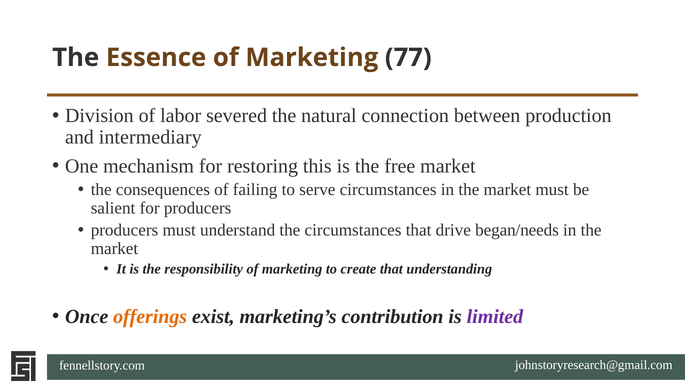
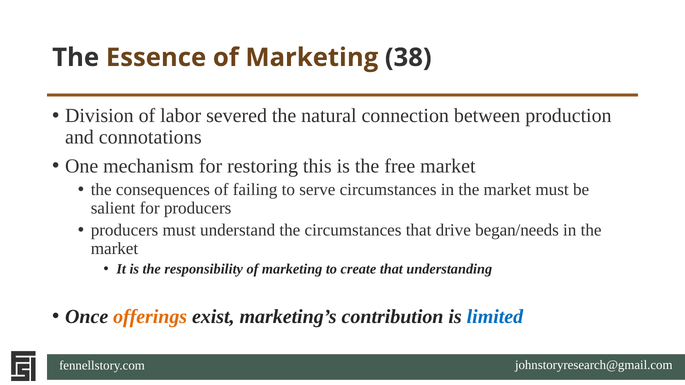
77: 77 -> 38 (408, 58)
intermediary: intermediary -> connotations (150, 137)
limited colour: purple -> blue (495, 317)
